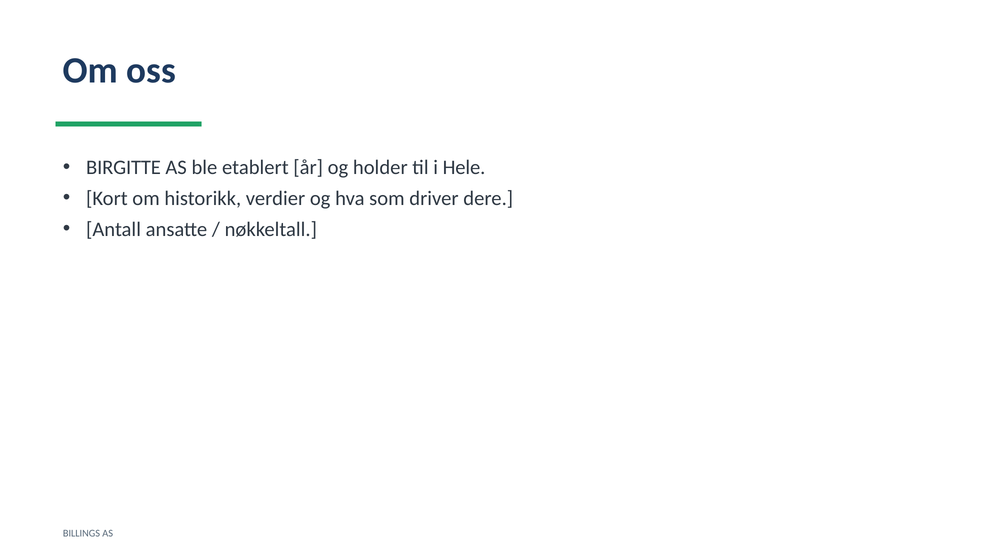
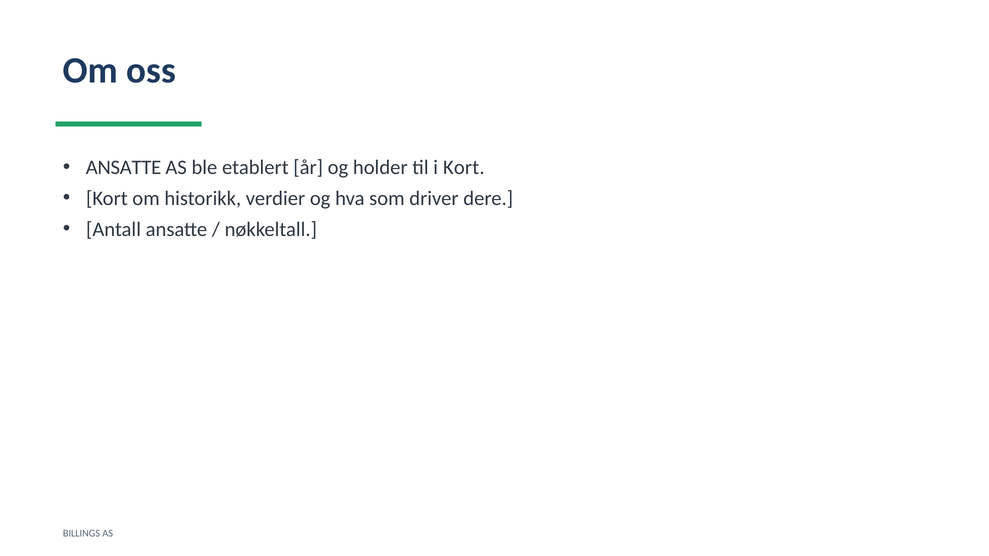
BIRGITTE: BIRGITTE -> ANSATTE (124, 168)
i Hele: Hele -> Kort (464, 168)
